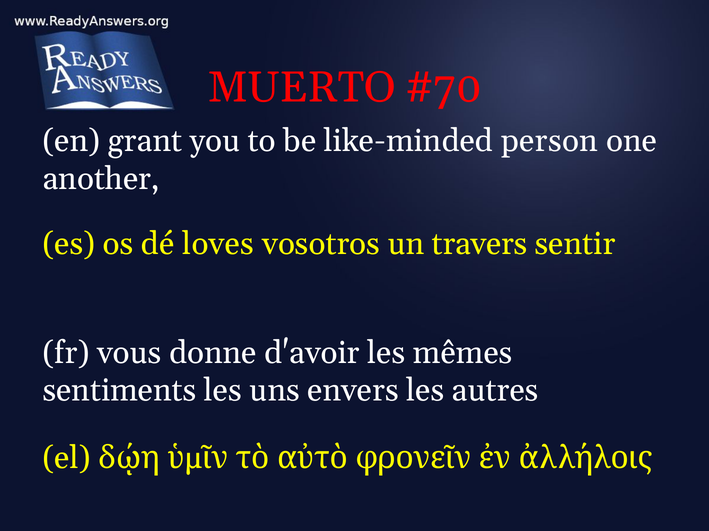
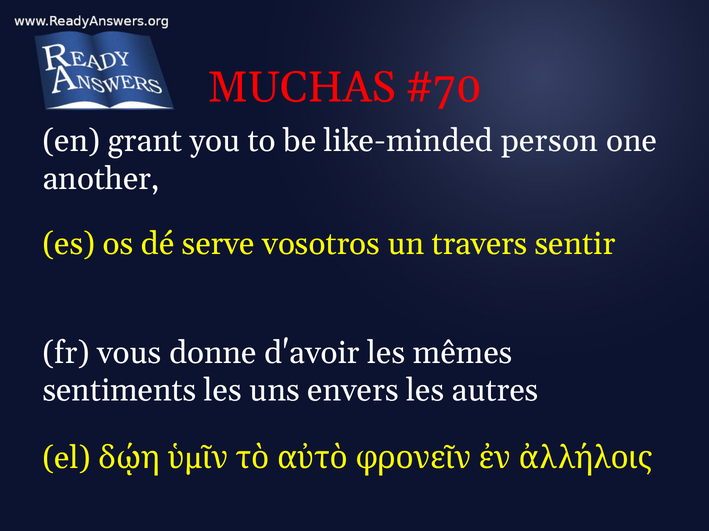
MUERTO: MUERTO -> MUCHAS (302, 88)
loves: loves -> serve (218, 244)
